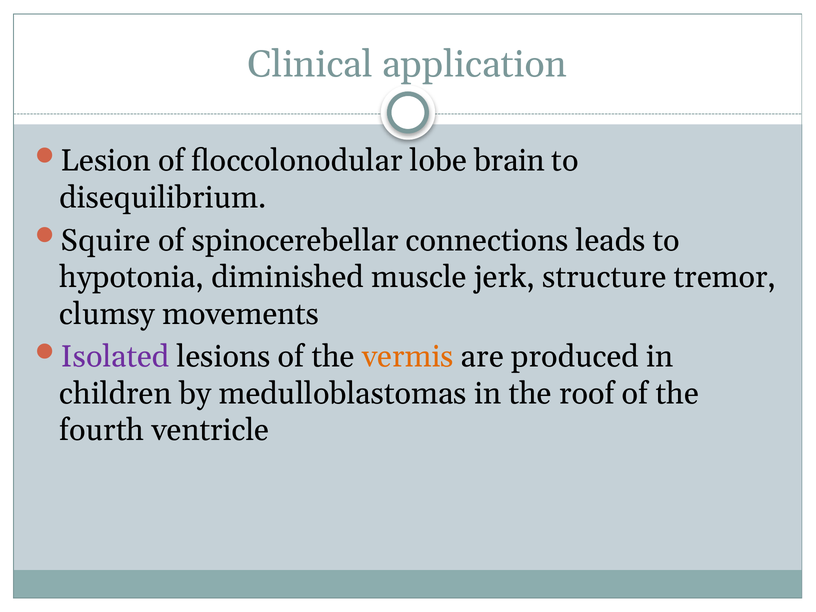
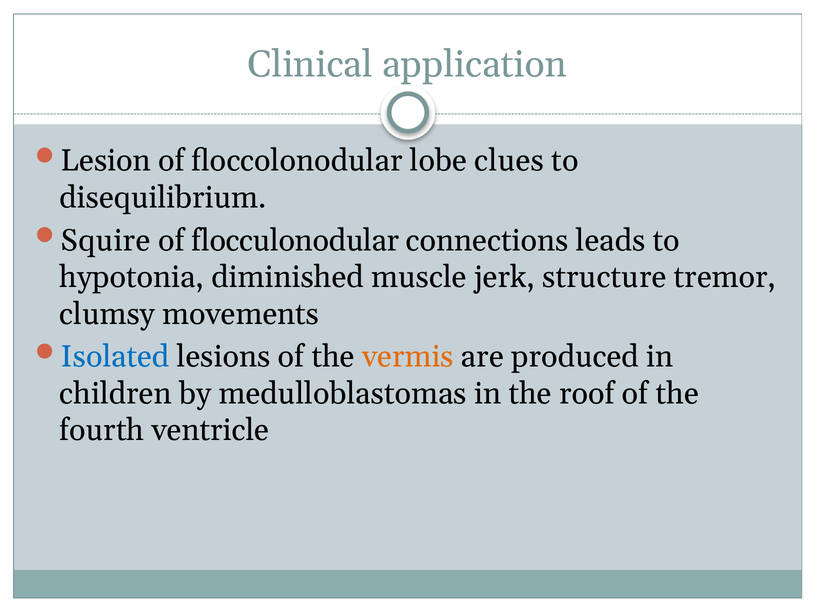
brain: brain -> clues (509, 161)
spinocerebellar: spinocerebellar -> flocculonodular (295, 240)
Isolated colour: purple -> blue (115, 357)
